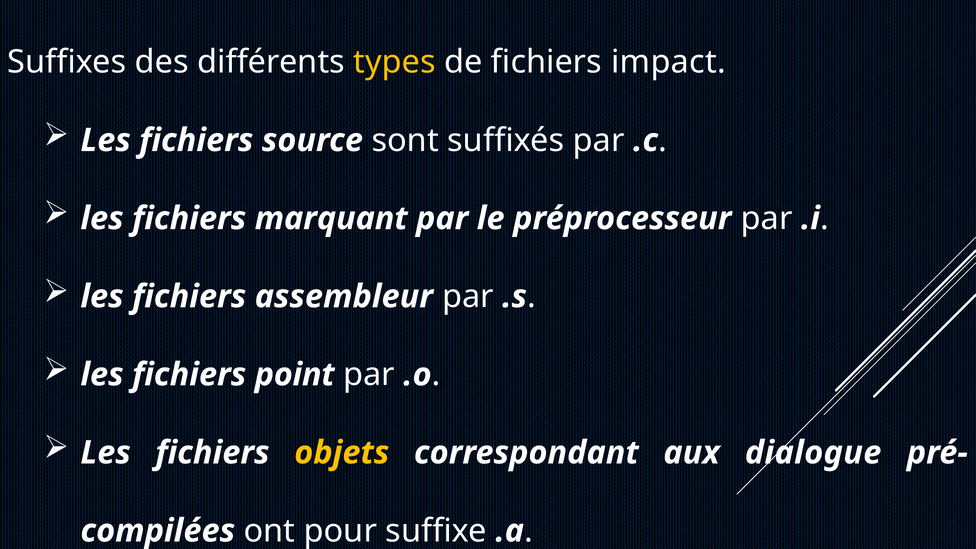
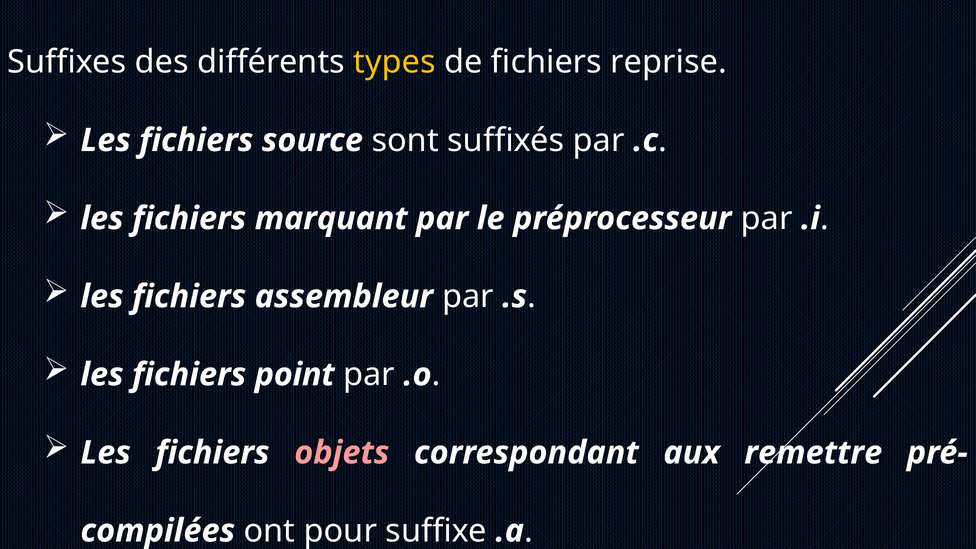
impact: impact -> reprise (669, 62)
objets colour: yellow -> pink (342, 453)
dialogue: dialogue -> remettre (813, 453)
